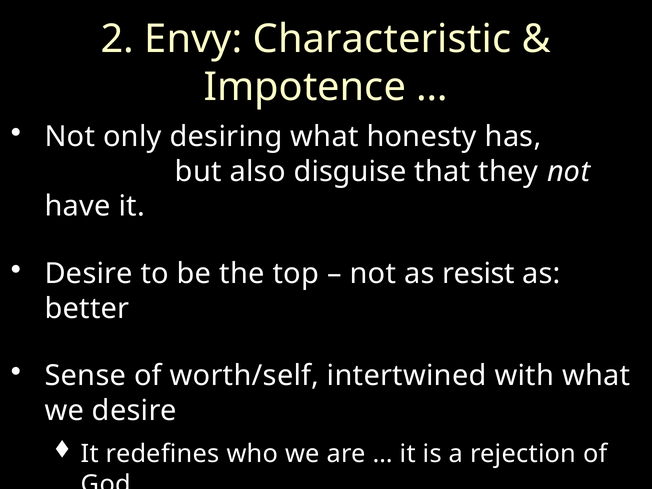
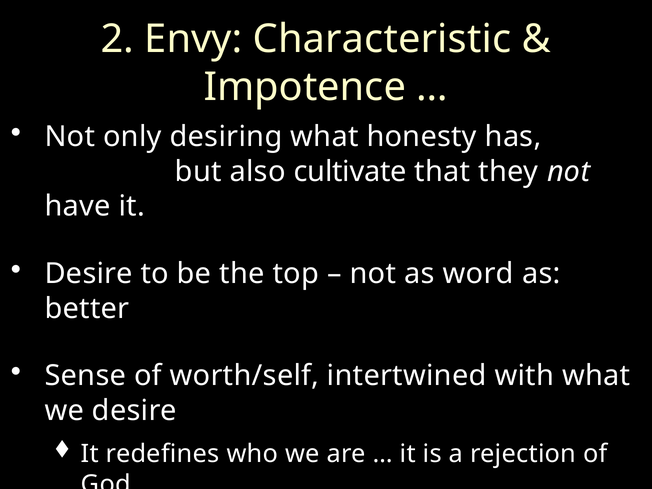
disguise: disguise -> cultivate (350, 172)
resist: resist -> word (478, 274)
